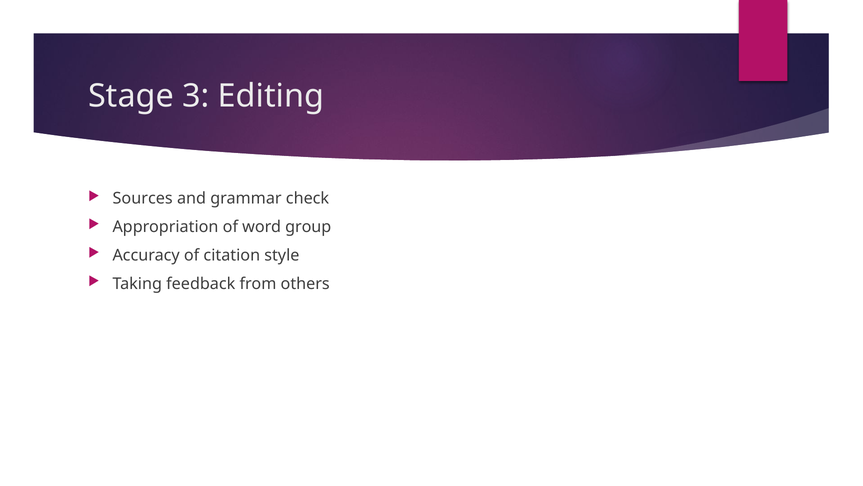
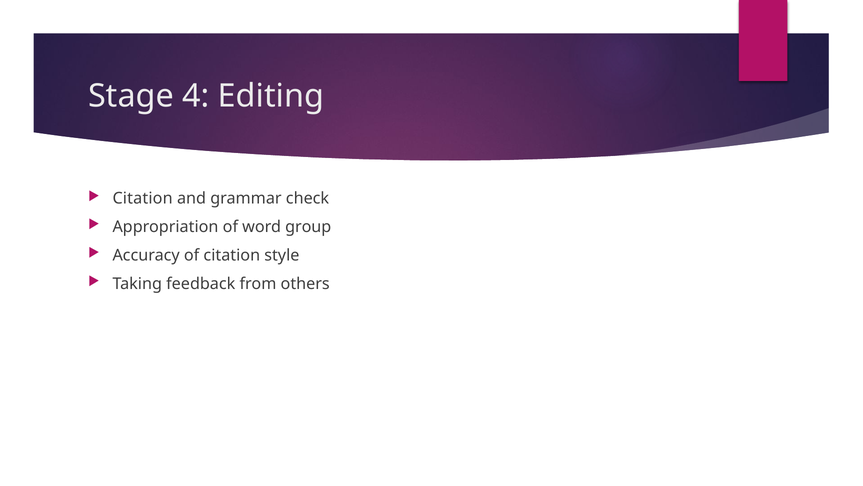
3: 3 -> 4 (196, 96)
Sources: Sources -> Citation (143, 198)
